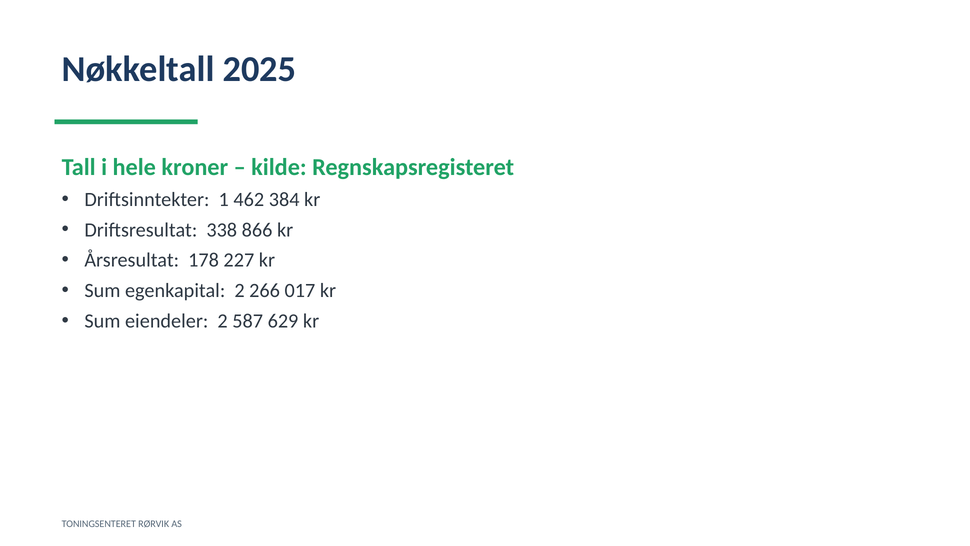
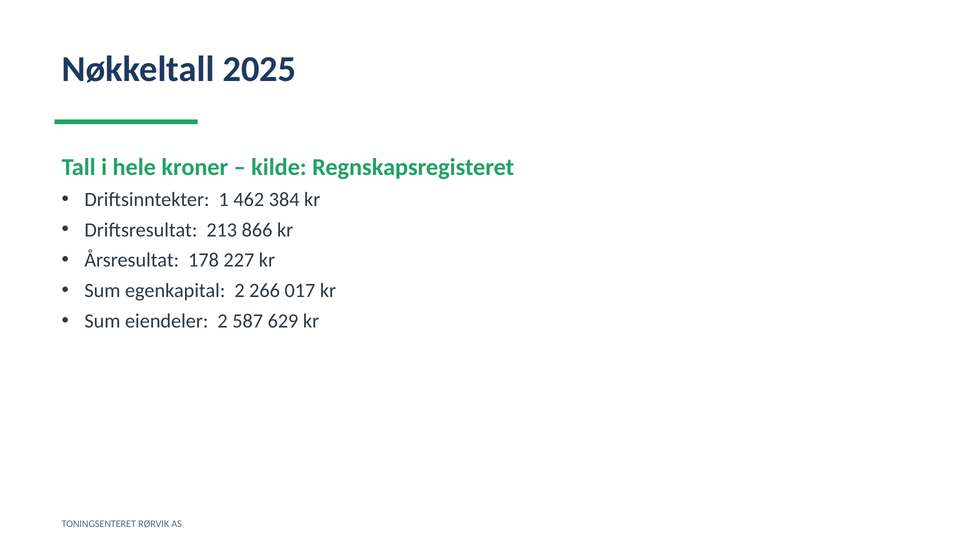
338: 338 -> 213 (222, 230)
